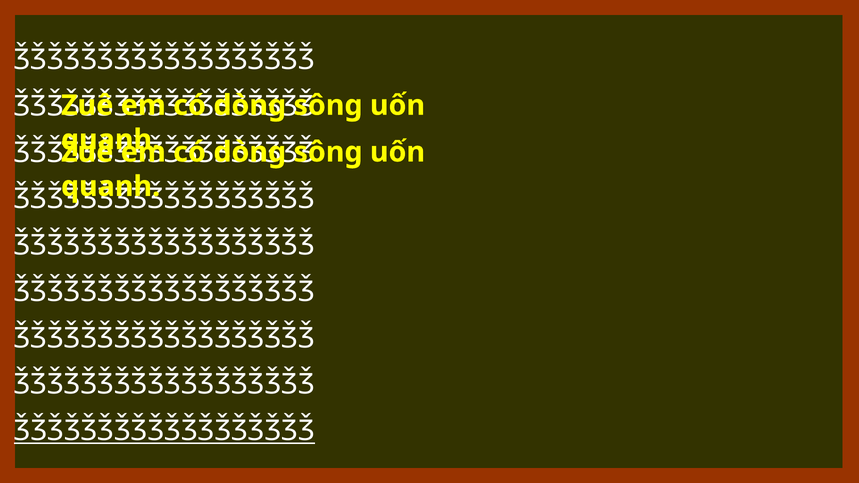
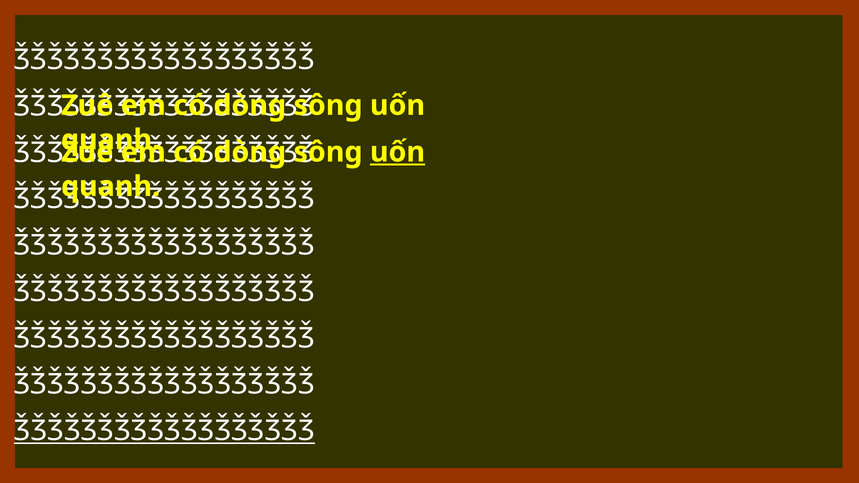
uốn underline: none -> present (397, 152)
